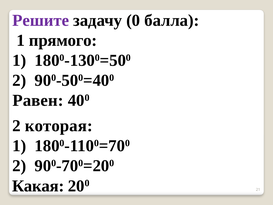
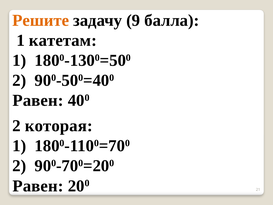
Решите colour: purple -> orange (41, 20)
0: 0 -> 9 (133, 20)
прямого: прямого -> катетам (63, 40)
Какая: Какая -> Равен (38, 186)
